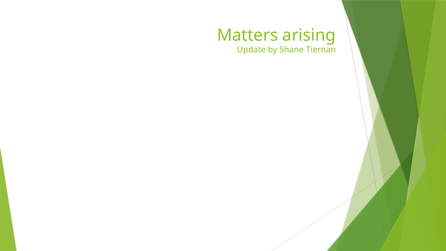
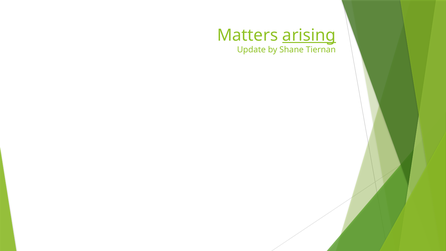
arising underline: none -> present (309, 35)
